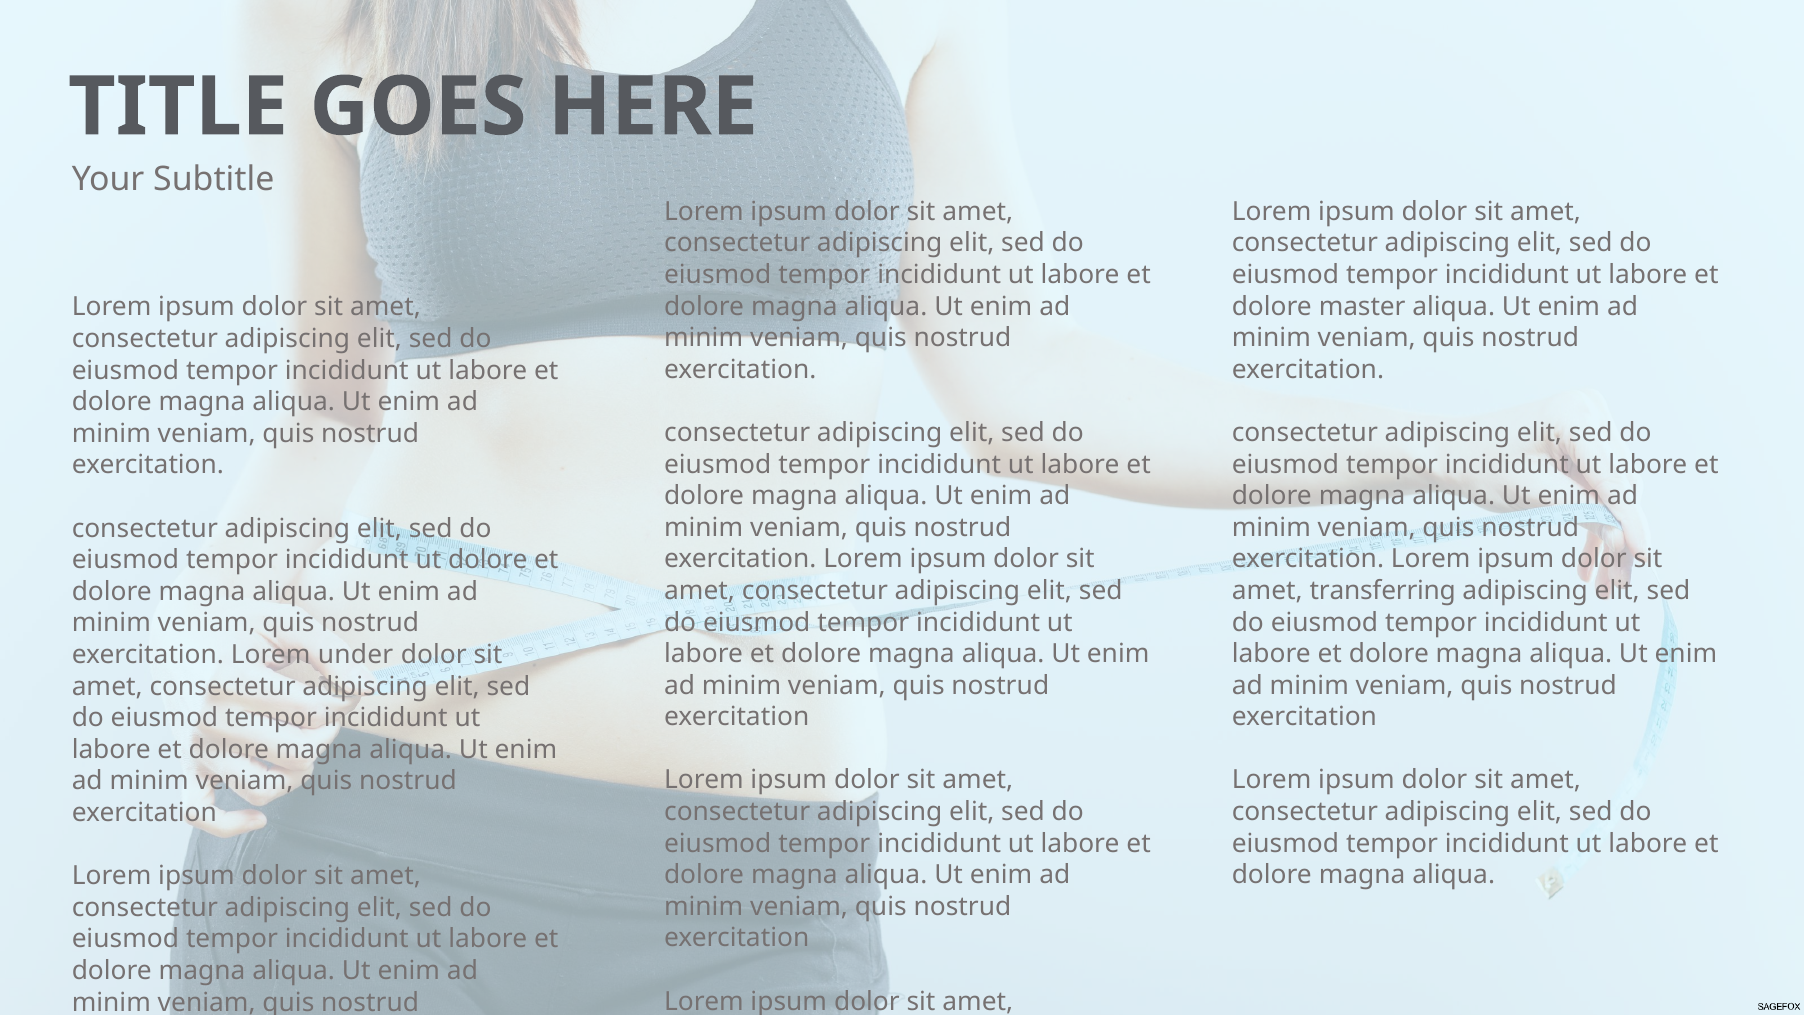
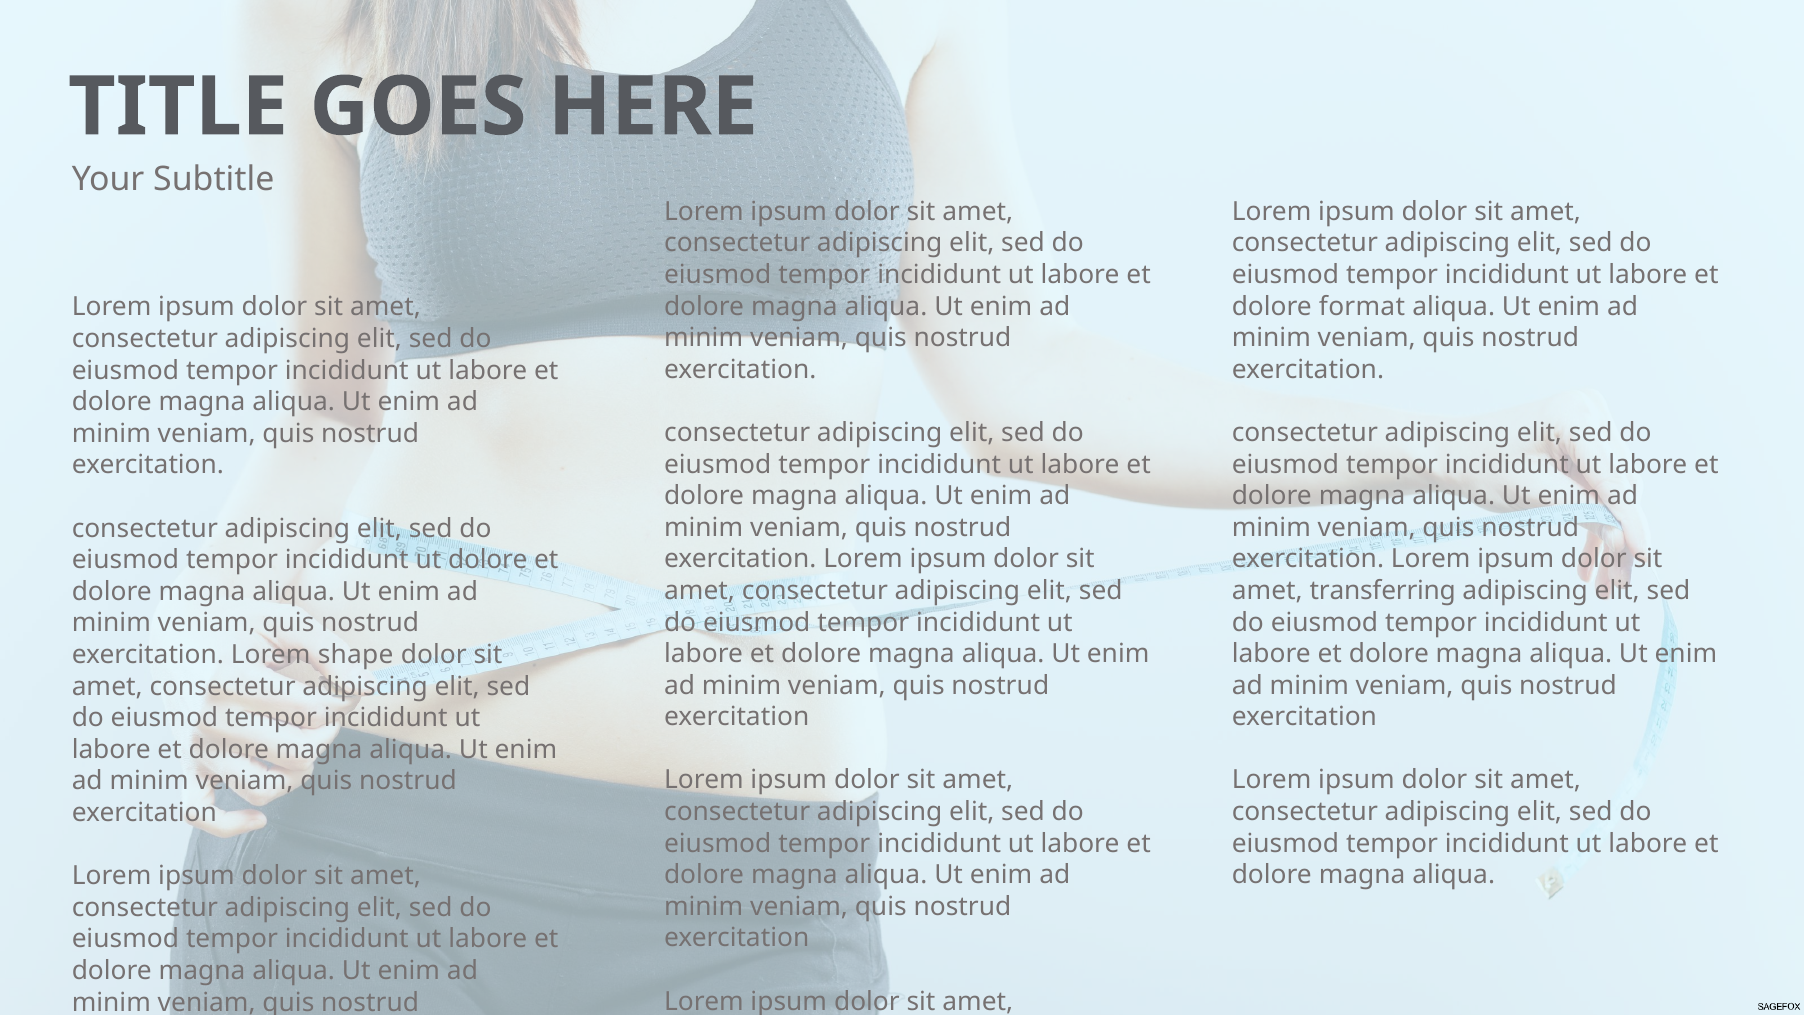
master: master -> format (1362, 306)
under: under -> shape (356, 655)
